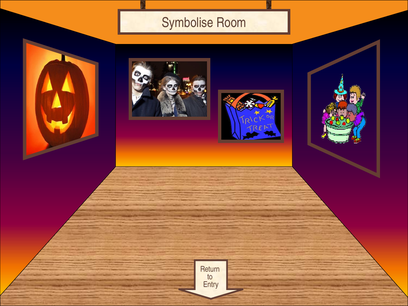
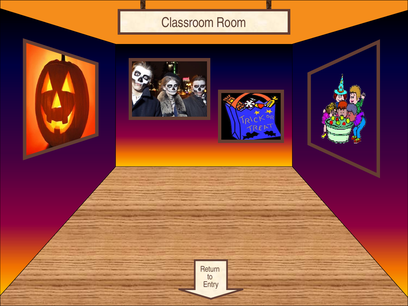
Symbolise: Symbolise -> Classroom (188, 23)
